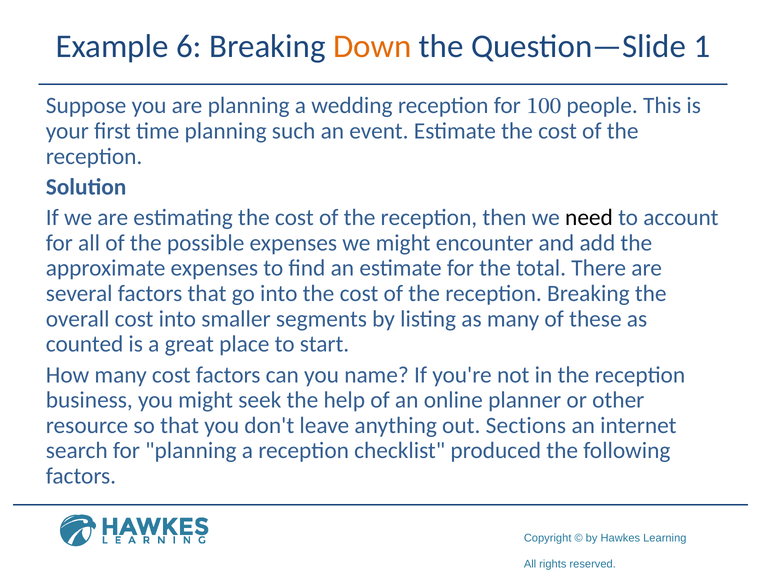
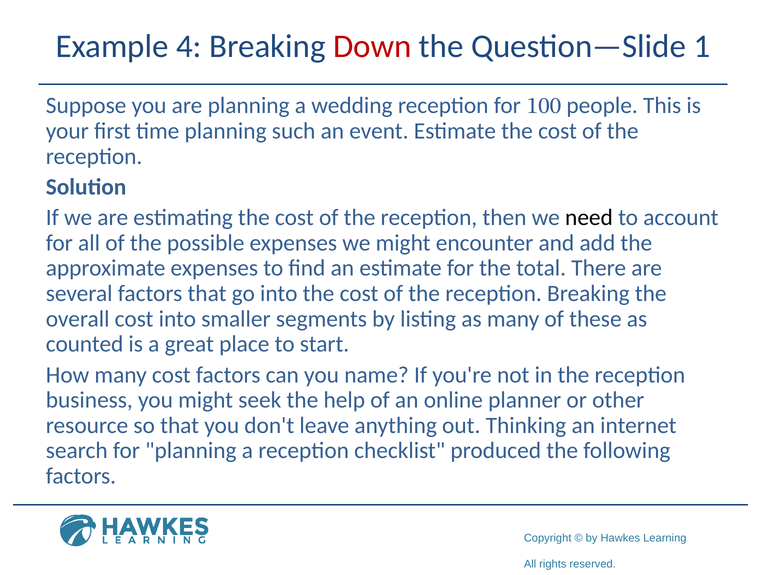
6: 6 -> 4 (189, 46)
Down colour: orange -> red (372, 46)
Sections: Sections -> Thinking (526, 425)
